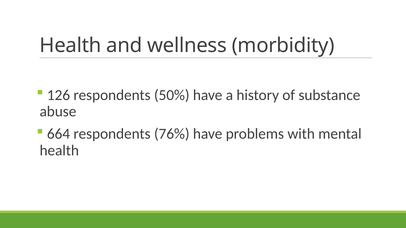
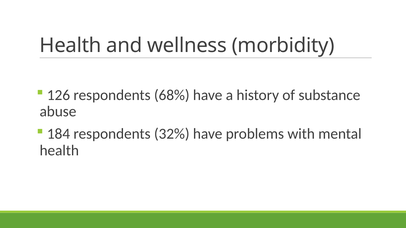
50%: 50% -> 68% (172, 95)
664: 664 -> 184 (58, 134)
76%: 76% -> 32% (172, 134)
